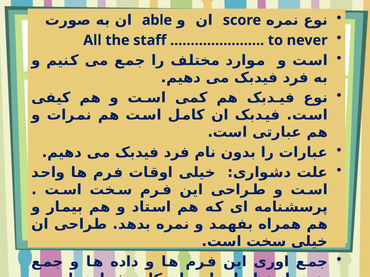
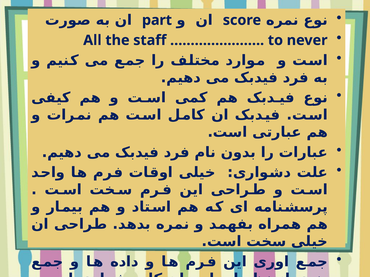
able: able -> part (157, 20)
